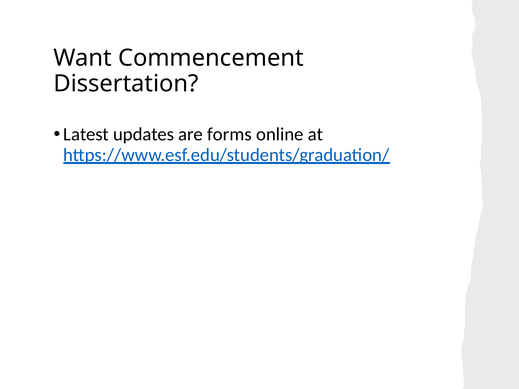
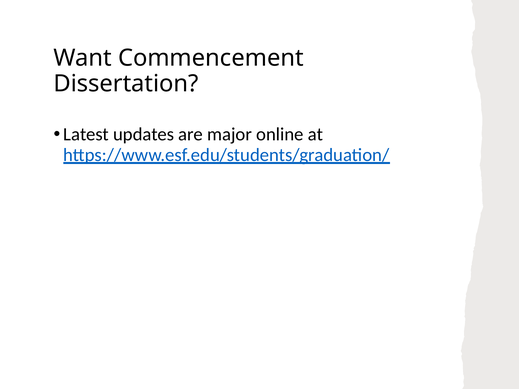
forms: forms -> major (230, 135)
